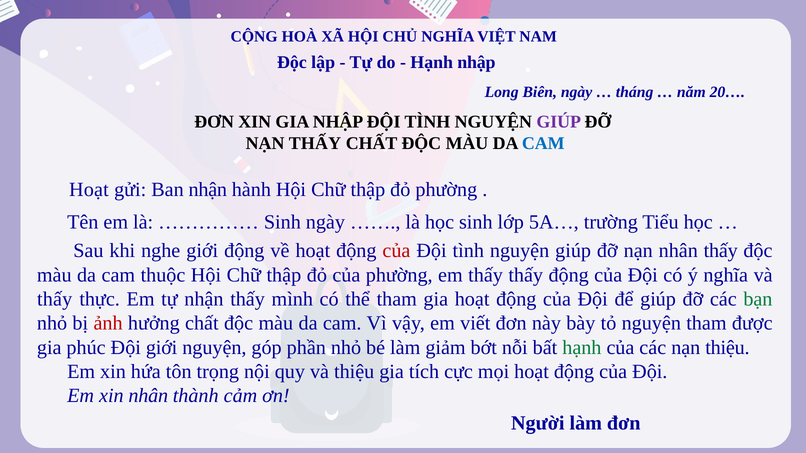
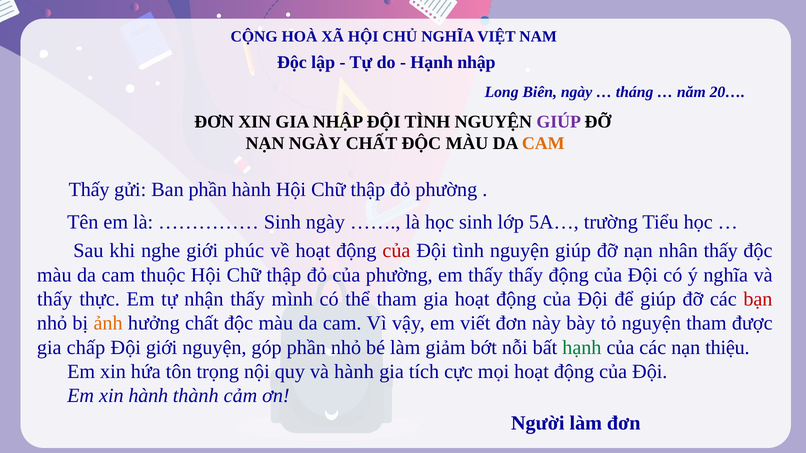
NẠN THẤY: THẤY -> NGÀY (315, 143)
CAM colour: blue -> orange (543, 143)
Hoạt: Hoạt -> Thấy (89, 190)
Ban nhận: nhận -> phần (208, 190)
giới động: động -> phúc (244, 251)
bạn colour: green -> red (758, 299)
ảnh colour: red -> orange (108, 323)
phúc: phúc -> chấp (86, 348)
và thiệu: thiệu -> hành (354, 372)
xin nhân: nhân -> hành (148, 396)
